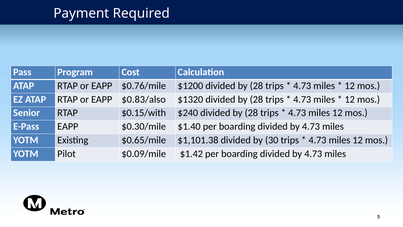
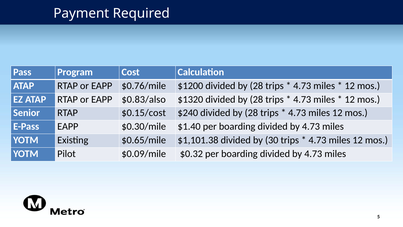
$0.15/with: $0.15/with -> $0.15/cost (144, 113)
$1.42: $1.42 -> $0.32 (191, 154)
